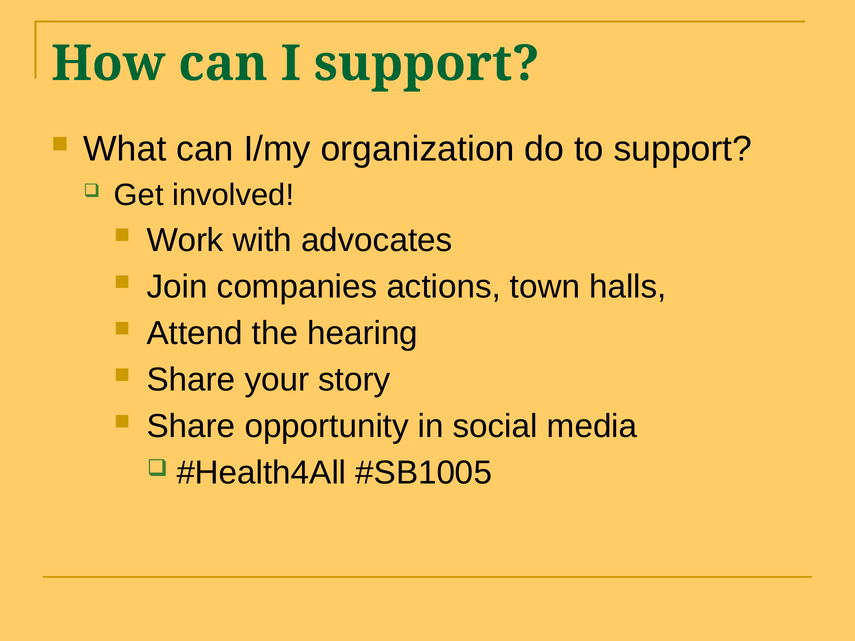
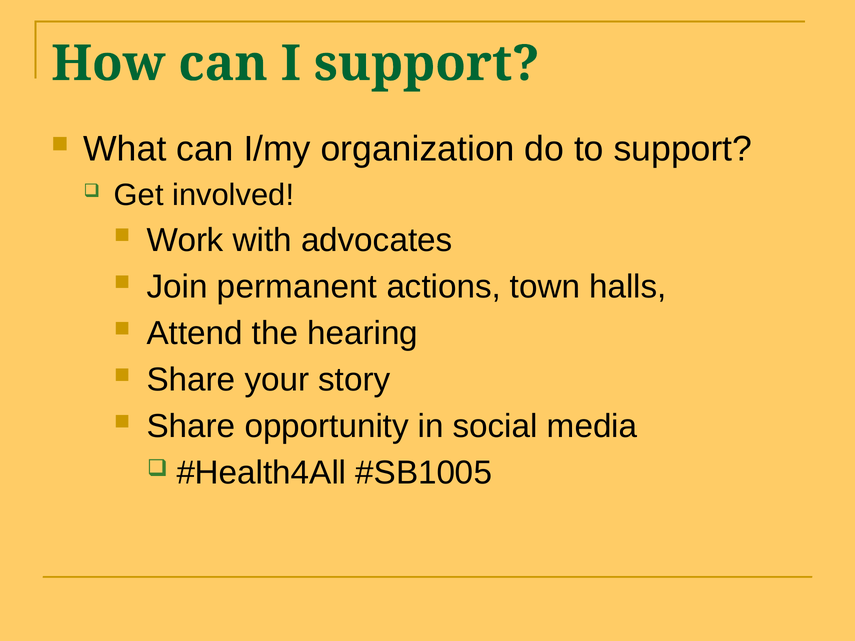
companies: companies -> permanent (297, 287)
